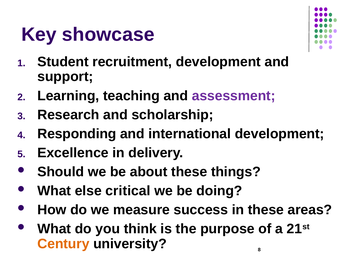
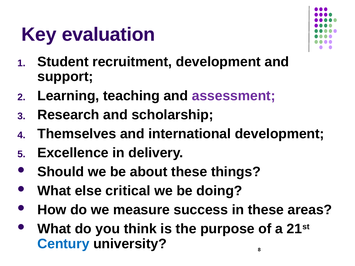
showcase: showcase -> evaluation (108, 34)
Responding: Responding -> Themselves (77, 134)
Century colour: orange -> blue (63, 244)
